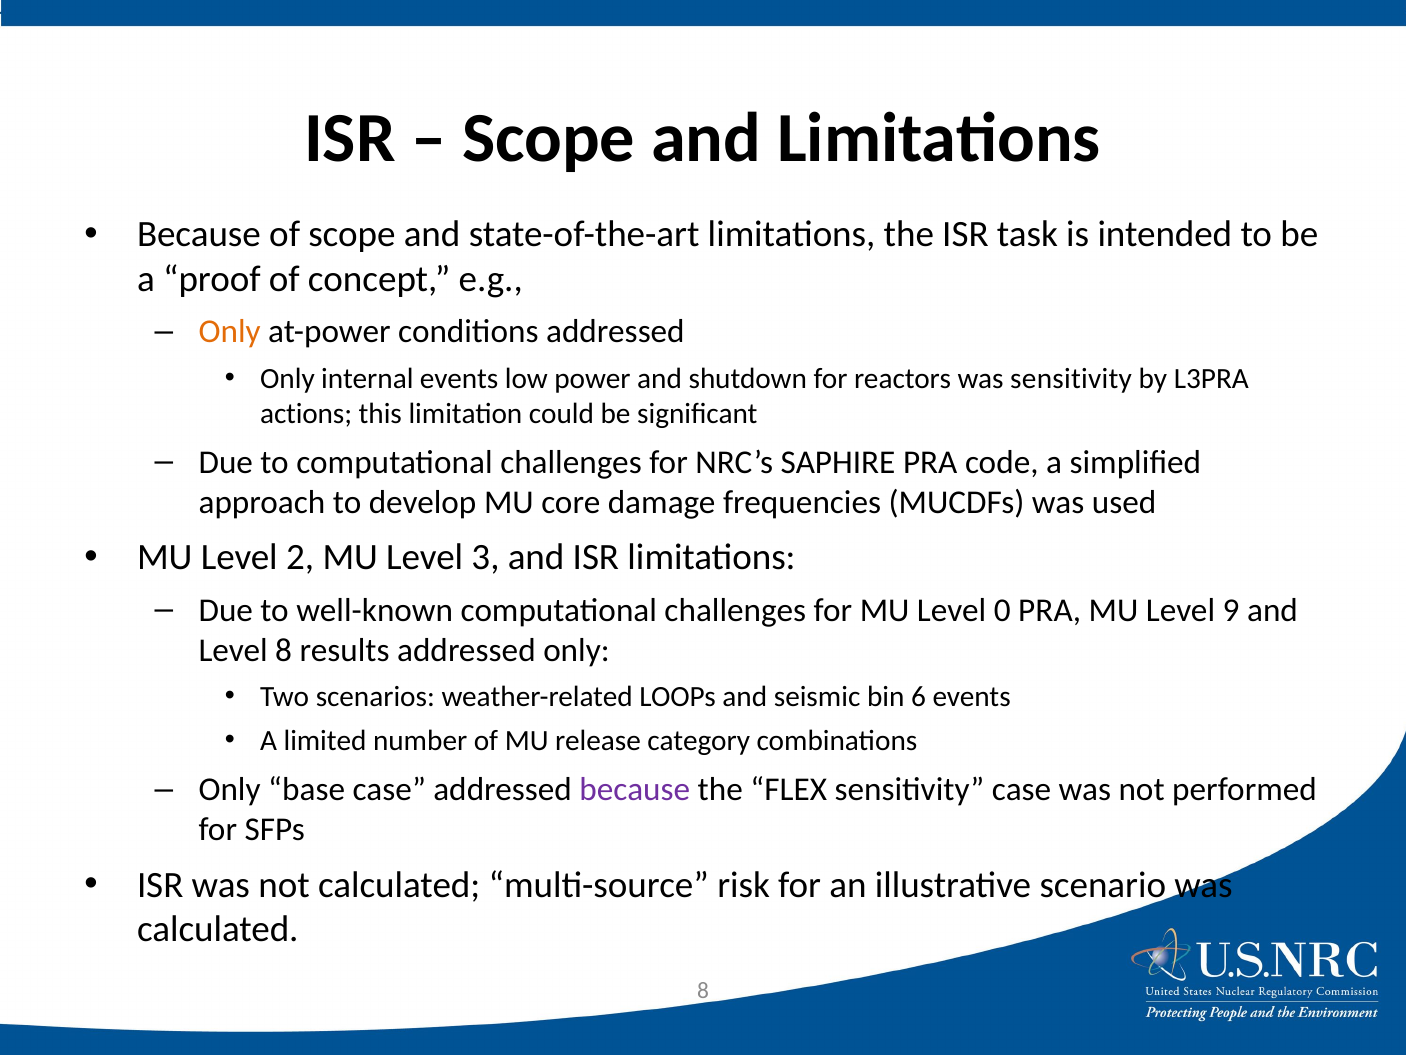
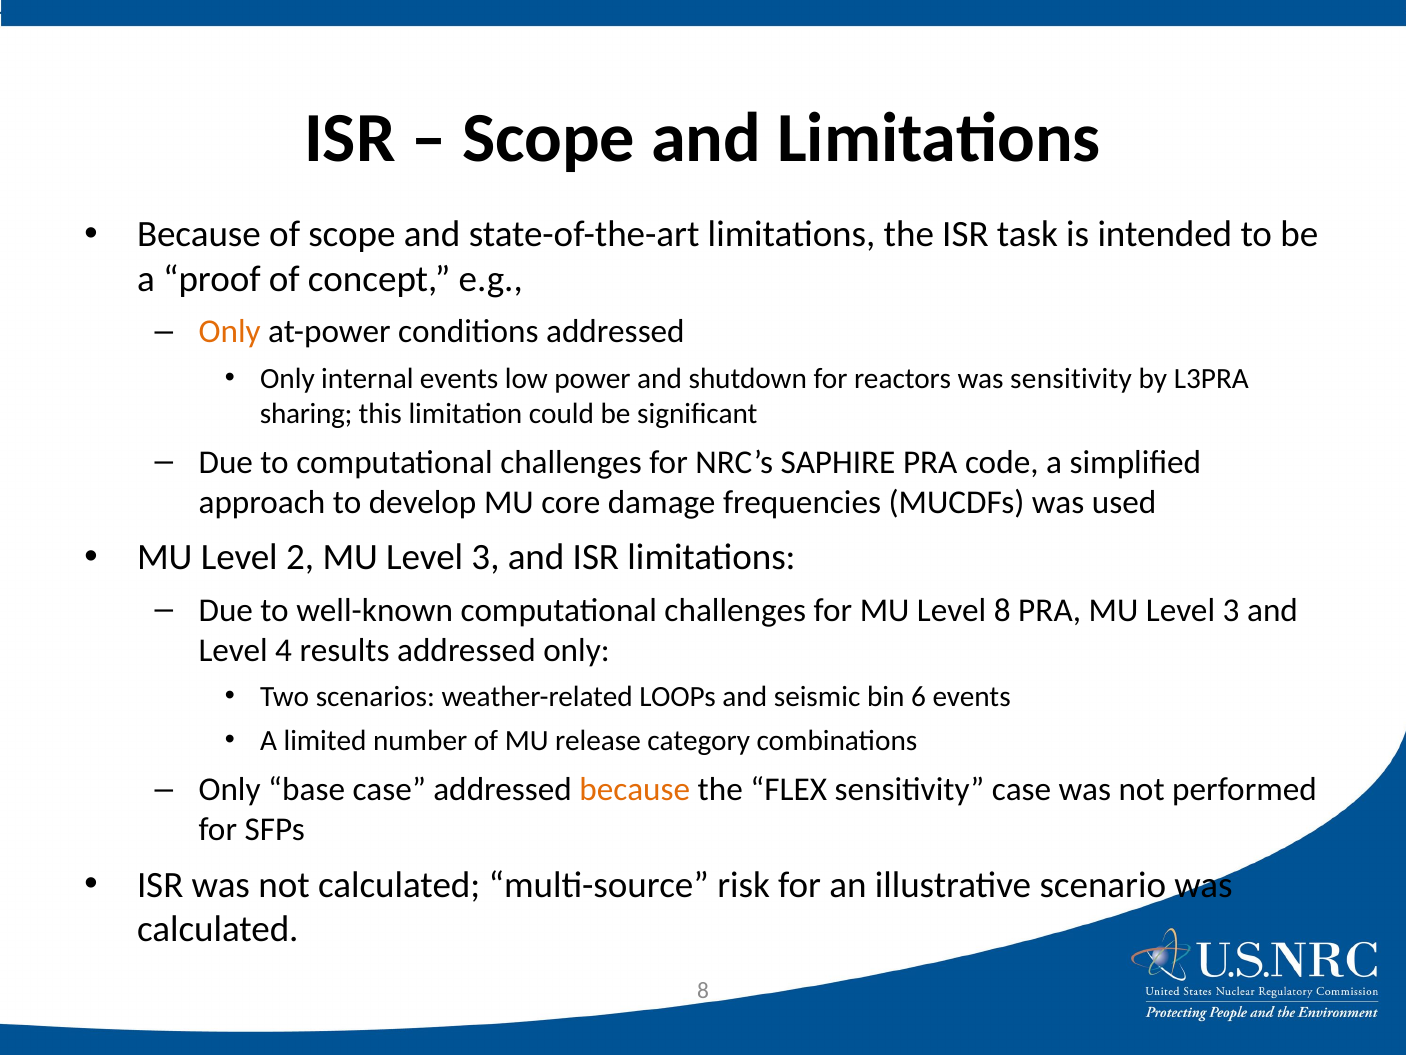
actions: actions -> sharing (306, 413)
Level 0: 0 -> 8 (1002, 610)
PRA MU Level 9: 9 -> 3 (1231, 610)
Level 8: 8 -> 4 (284, 650)
because colour: purple -> orange (635, 790)
